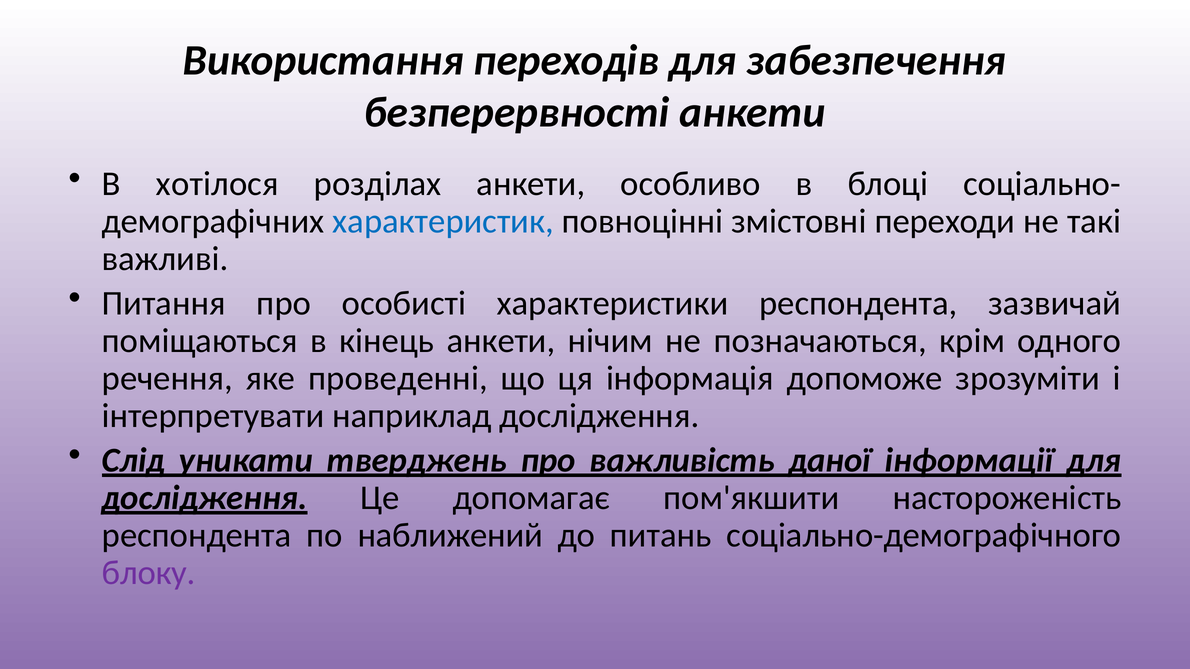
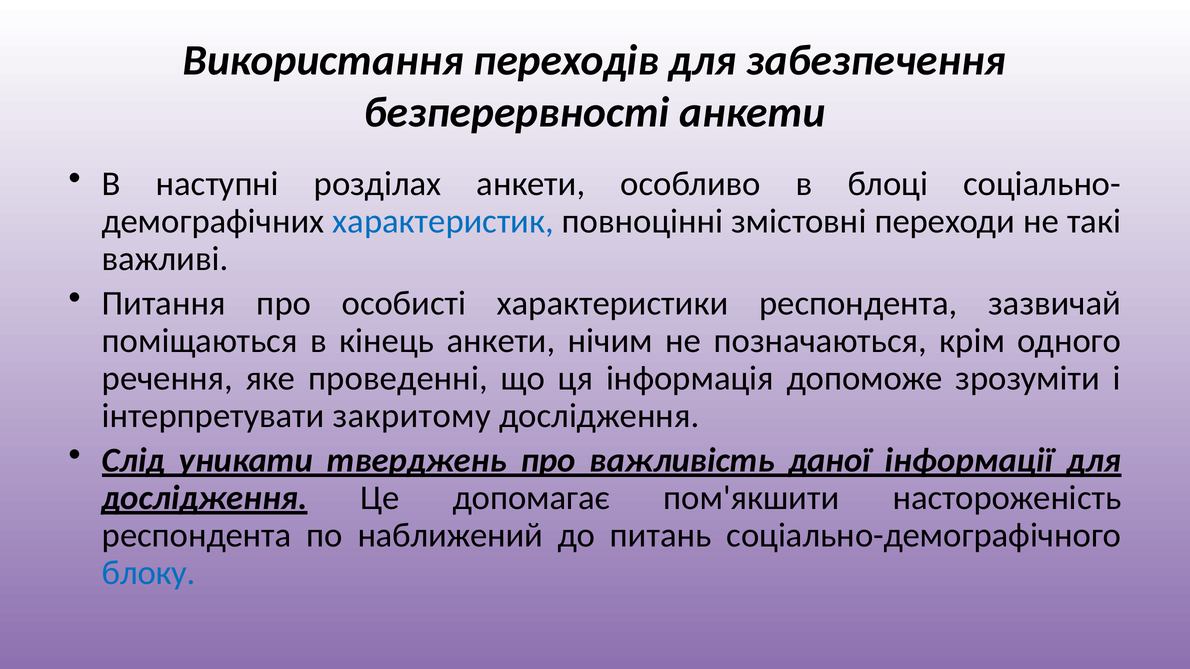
хотілося: хотілося -> наступні (217, 184)
наприклад: наприклад -> закритому (412, 416)
блоку colour: purple -> blue (149, 573)
